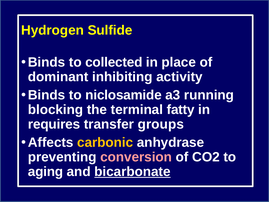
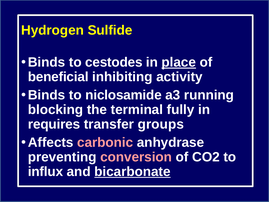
collected: collected -> cestodes (114, 62)
place underline: none -> present (179, 62)
dominant: dominant -> beneficial (58, 77)
fatty: fatty -> fully (181, 110)
carbonic colour: yellow -> pink (105, 142)
aging: aging -> influx (46, 171)
